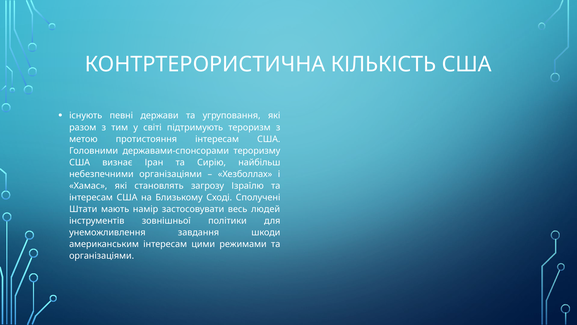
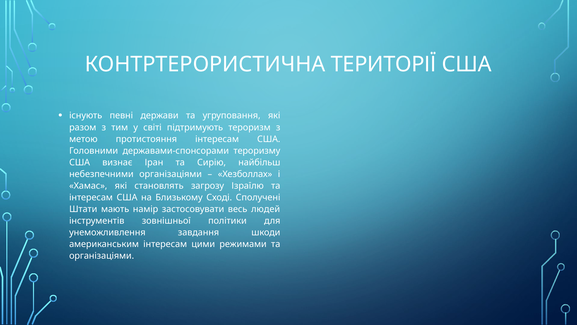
КІЛЬКІСТЬ: КІЛЬКІСТЬ -> ТЕРИТОРІЇ (384, 64)
